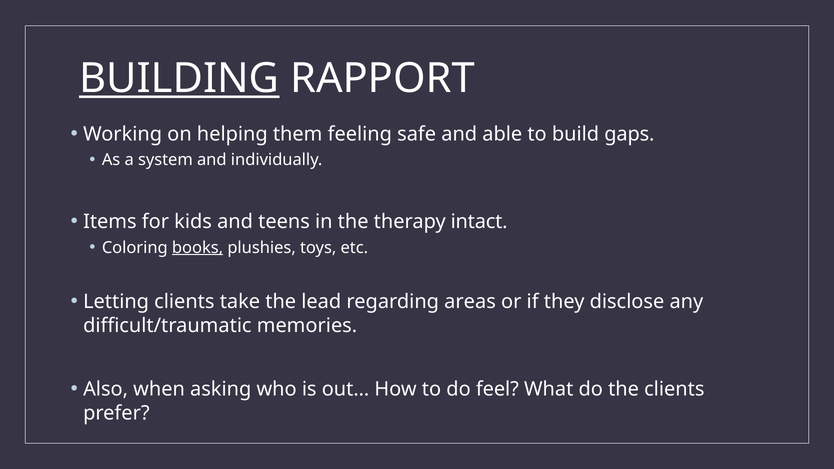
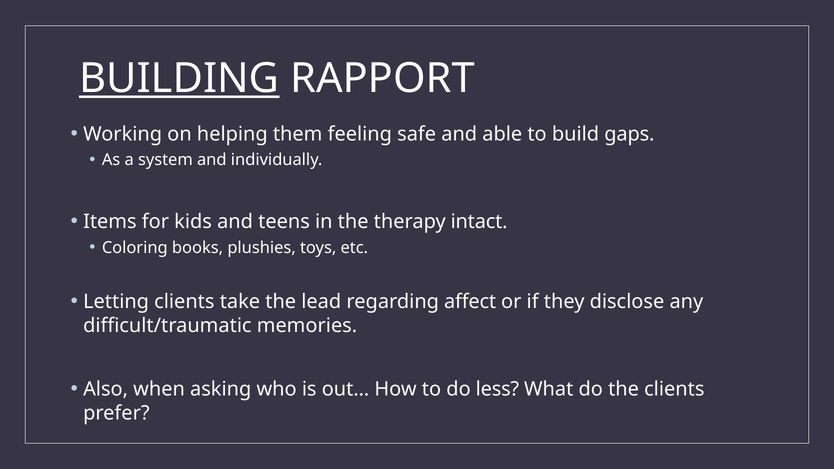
books underline: present -> none (198, 248)
areas: areas -> affect (470, 302)
feel: feel -> less (497, 389)
